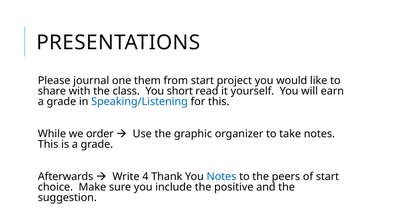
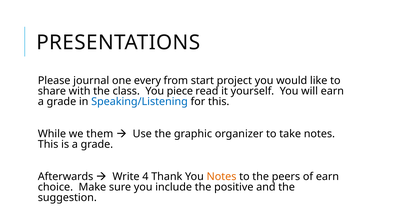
them: them -> every (147, 81)
short: short -> piece (180, 91)
order: order -> them (100, 134)
Notes colour: blue -> orange (222, 177)
of start: start -> earn (327, 177)
